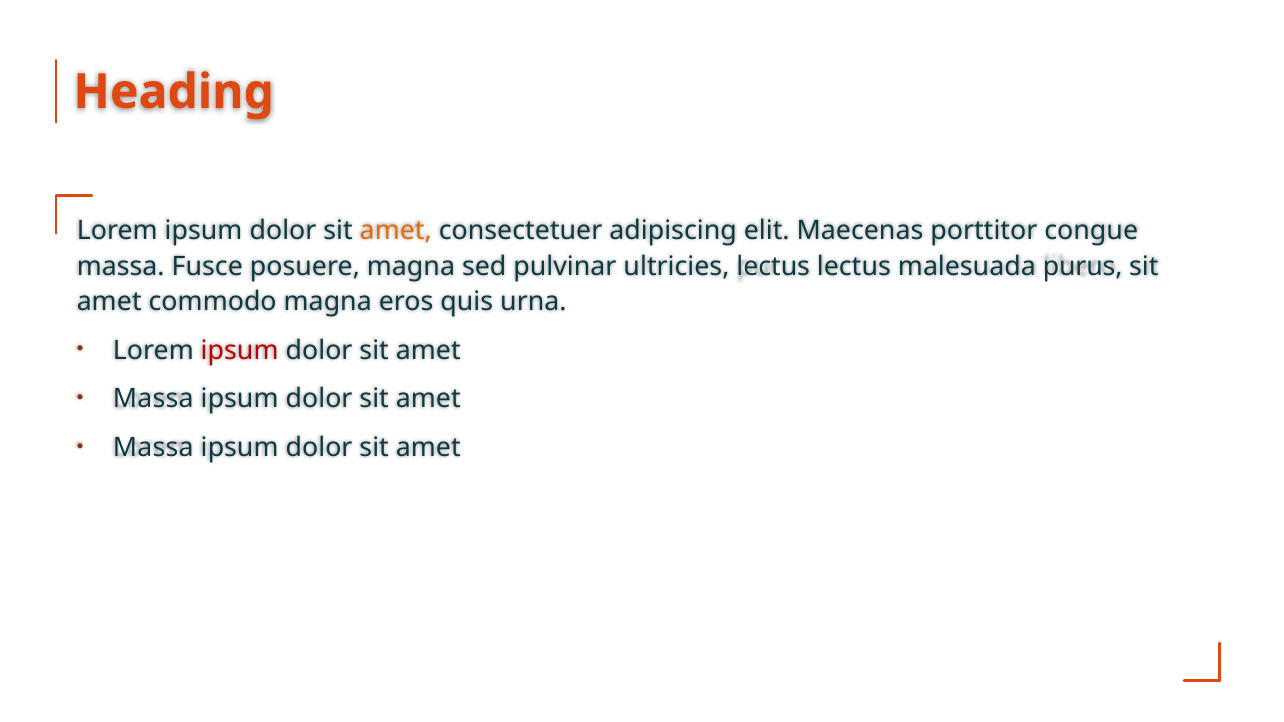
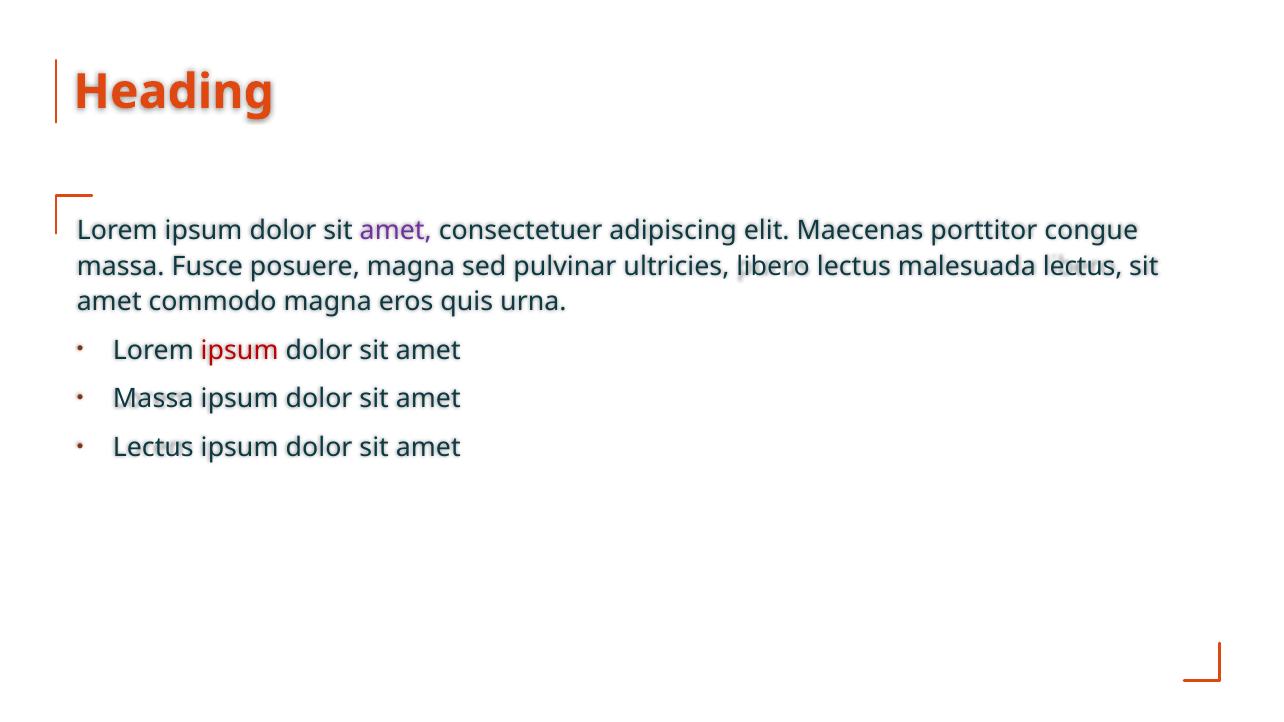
amet colour: orange -> purple (396, 231)
ultricies lectus: lectus -> libero (773, 266)
malesuada purus: purus -> lectus (1083, 266)
Massa: Massa -> Lectus (153, 448)
